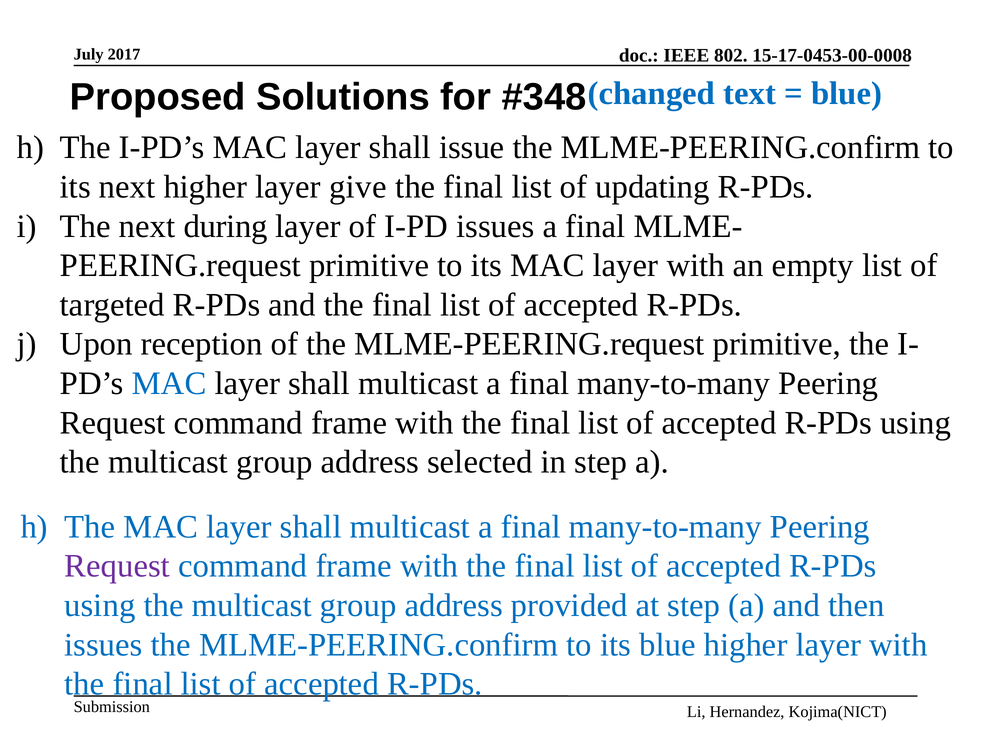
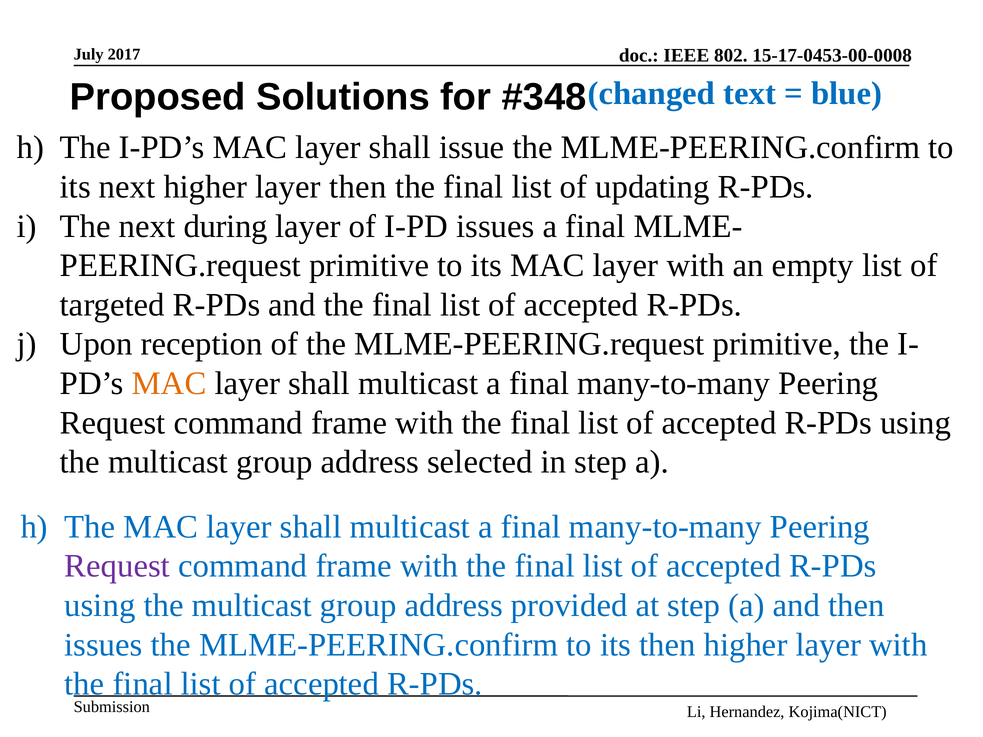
layer give: give -> then (358, 187)
MAC colour: blue -> orange (169, 384)
its blue: blue -> then (667, 645)
